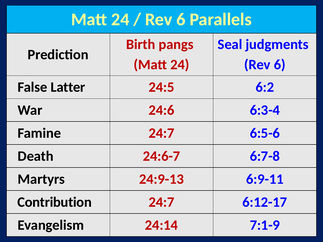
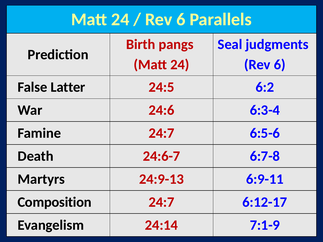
Contribution: Contribution -> Composition (55, 202)
